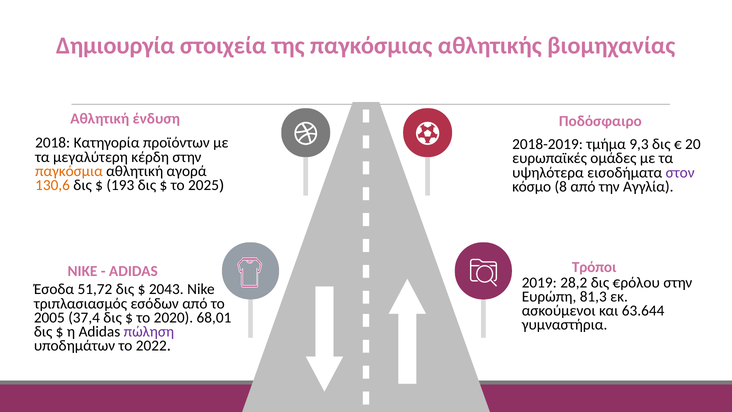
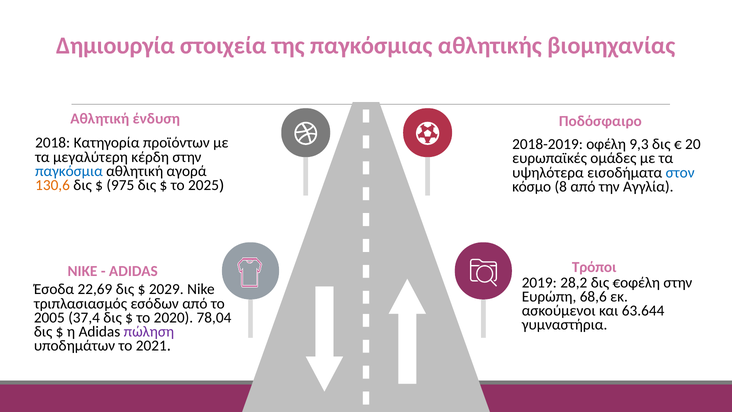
τμήμα: τμήμα -> οφέλη (606, 144)
παγκόσμια colour: orange -> blue (69, 171)
στον colour: purple -> blue (680, 172)
193: 193 -> 975 (120, 185)
€ρόλου: €ρόλου -> €οφέλη (636, 282)
51,72: 51,72 -> 22,69 (95, 289)
2043: 2043 -> 2029 (166, 289)
81,3: 81,3 -> 68,6 (593, 296)
68,01: 68,01 -> 78,04 (214, 317)
2022: 2022 -> 2021 (151, 346)
